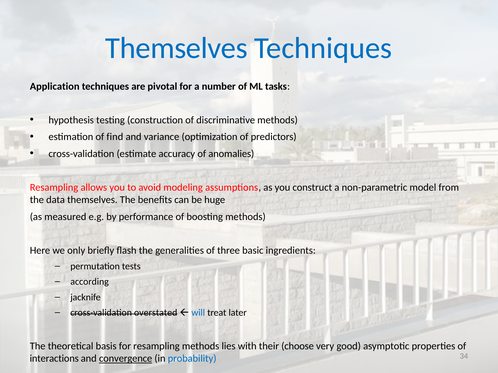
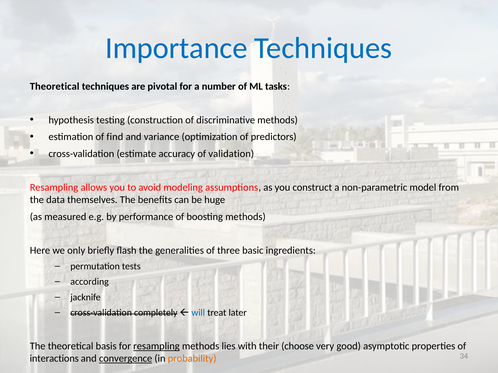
Themselves: Themselves -> Importance (176, 48)
Application: Application -> Theoretical (55, 86)
anomalies: anomalies -> validation (231, 154)
overstated: overstated -> completely (156, 313)
resampling underline: none -> present (156, 347)
probability colour: blue -> orange (192, 359)
